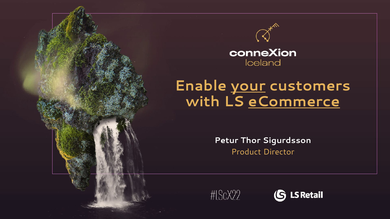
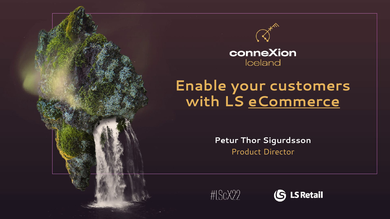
your underline: present -> none (248, 86)
